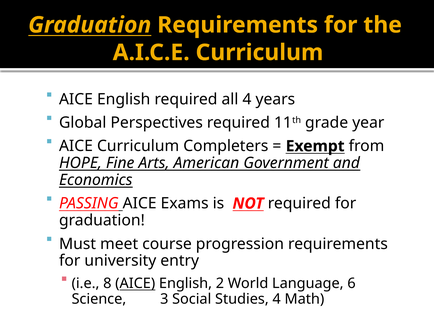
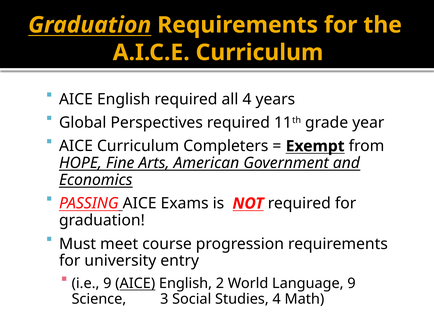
i.e 8: 8 -> 9 (107, 283)
Language 6: 6 -> 9 (351, 283)
